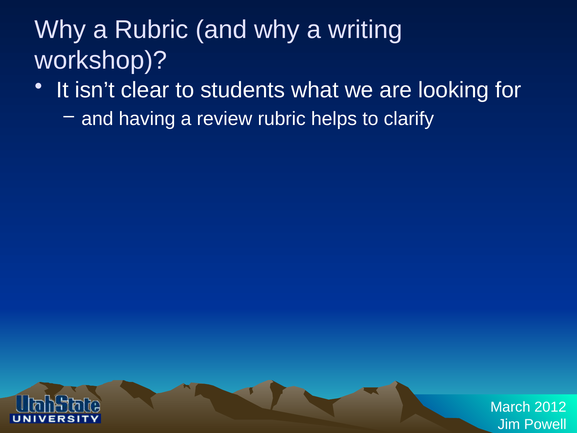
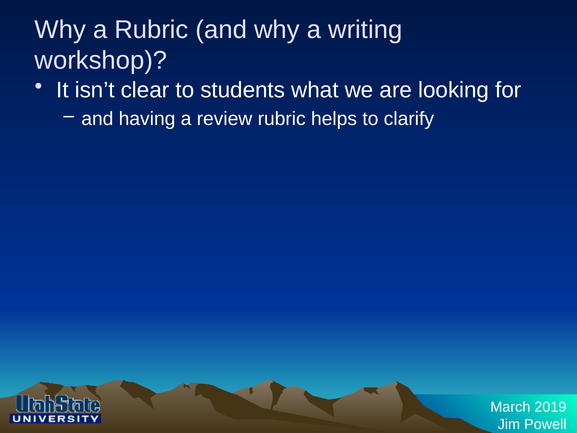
2012: 2012 -> 2019 (550, 407)
